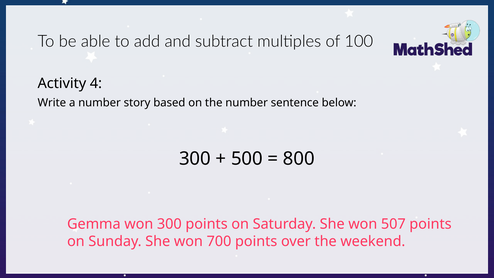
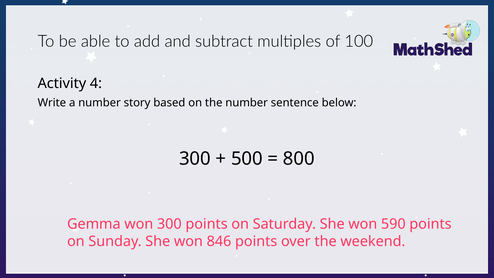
507: 507 -> 590 (393, 224)
700: 700 -> 846 (219, 241)
